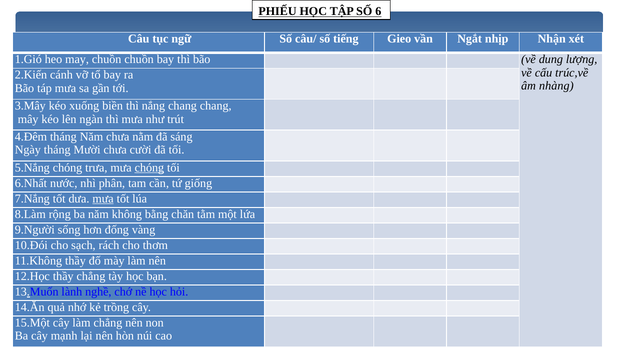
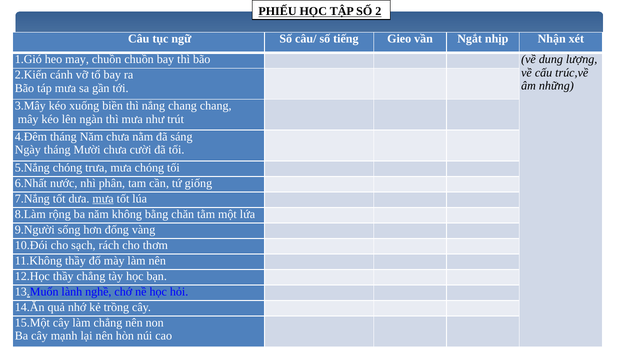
6: 6 -> 2 (378, 11)
nhàng: nhàng -> những (556, 86)
chóng underline: present -> none (149, 168)
